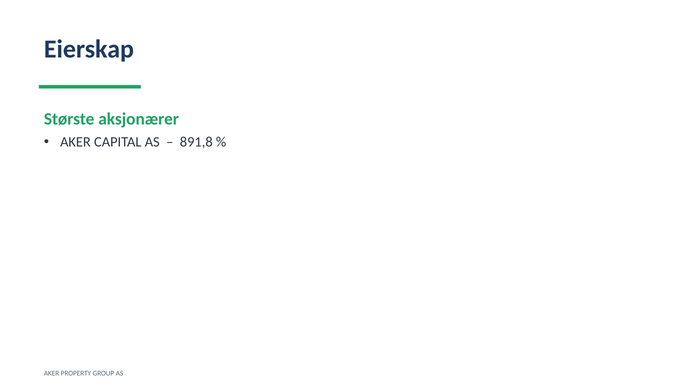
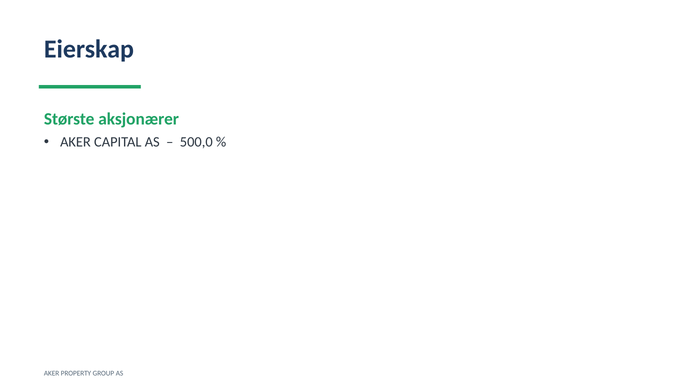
891,8: 891,8 -> 500,0 (196, 142)
